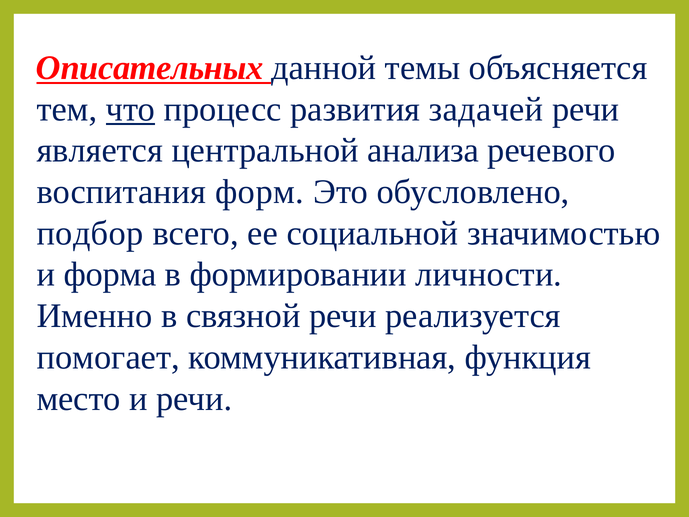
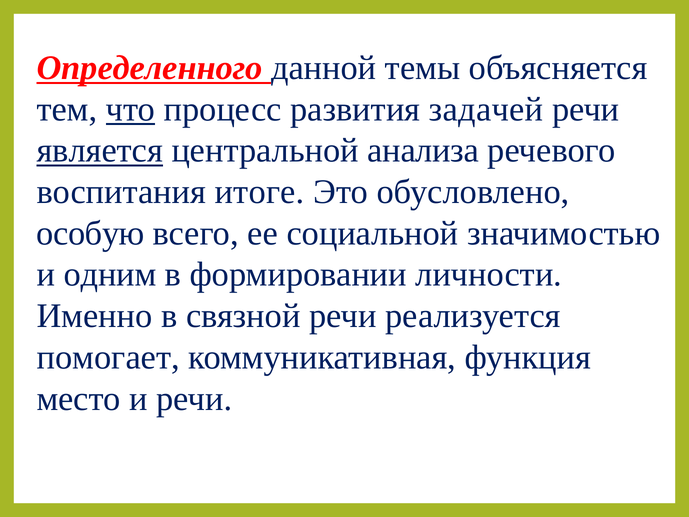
Описательных: Описательных -> Определенного (150, 68)
является underline: none -> present (100, 150)
форм: форм -> итоге (260, 192)
подбор: подбор -> особую (90, 233)
форма: форма -> одним (110, 274)
